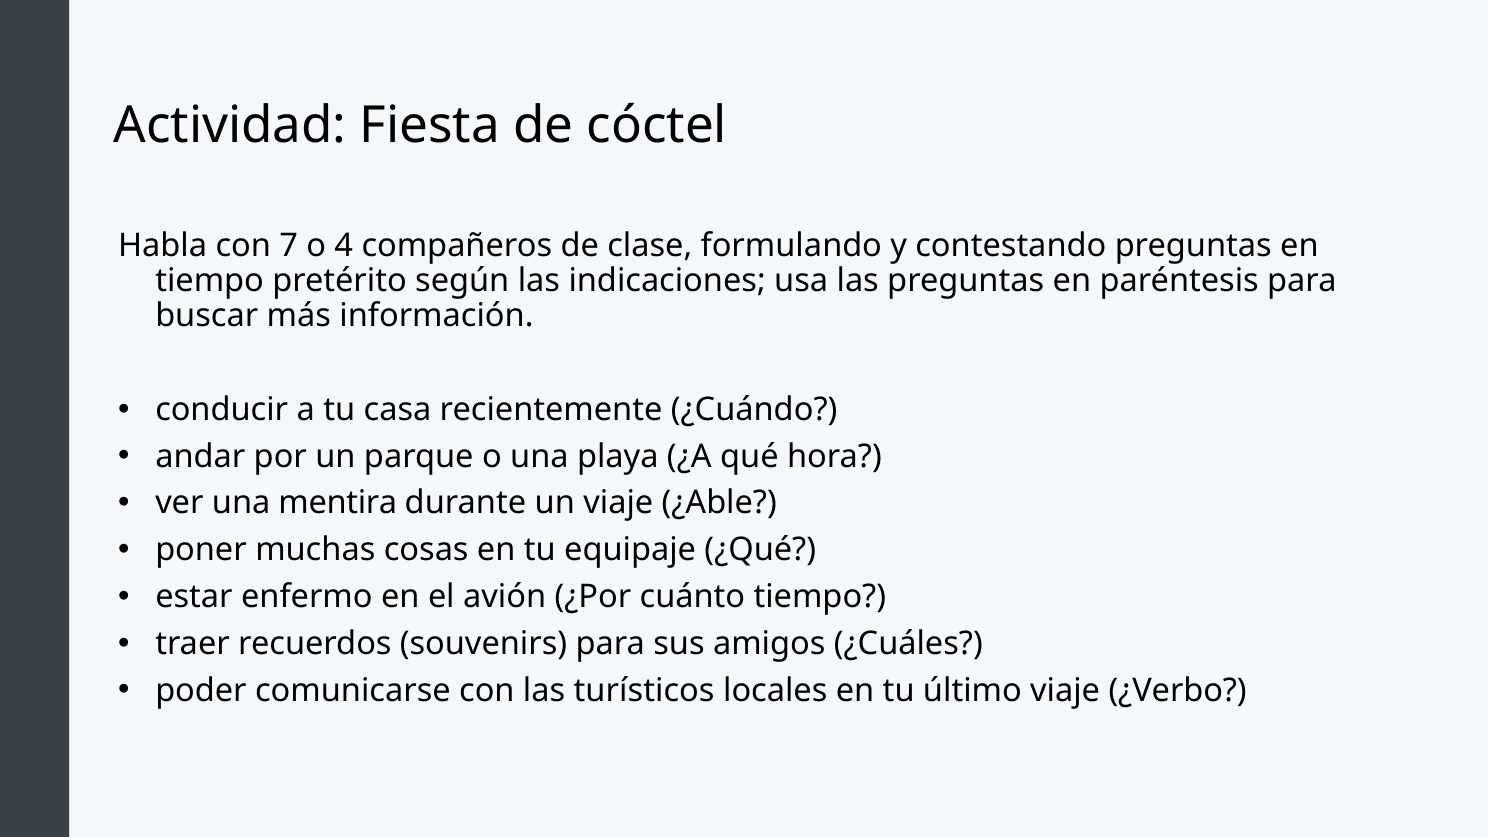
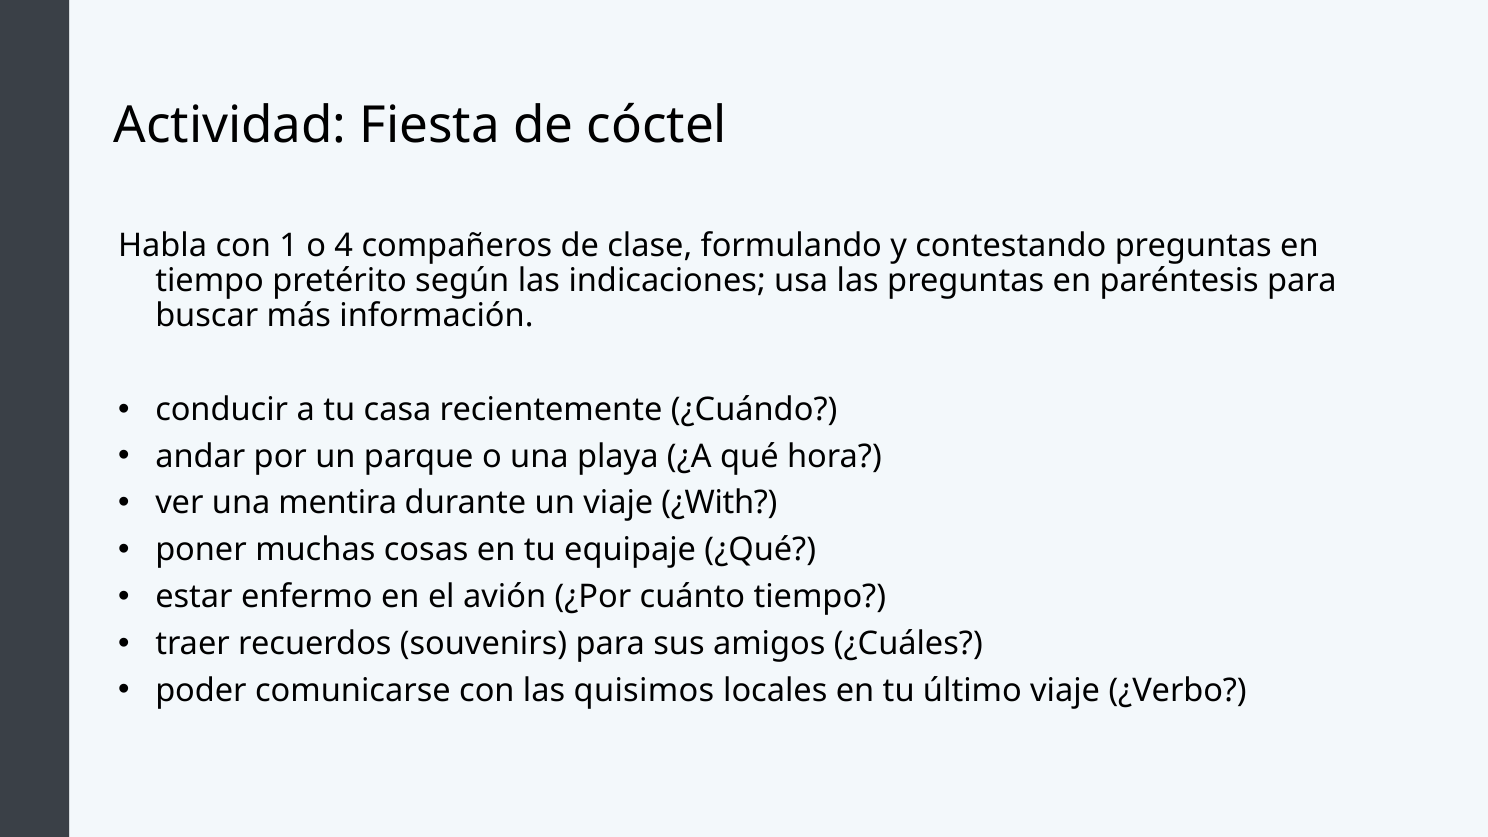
7: 7 -> 1 (289, 246)
¿Able: ¿Able -> ¿With (719, 503)
turísticos: turísticos -> quisimos (644, 690)
